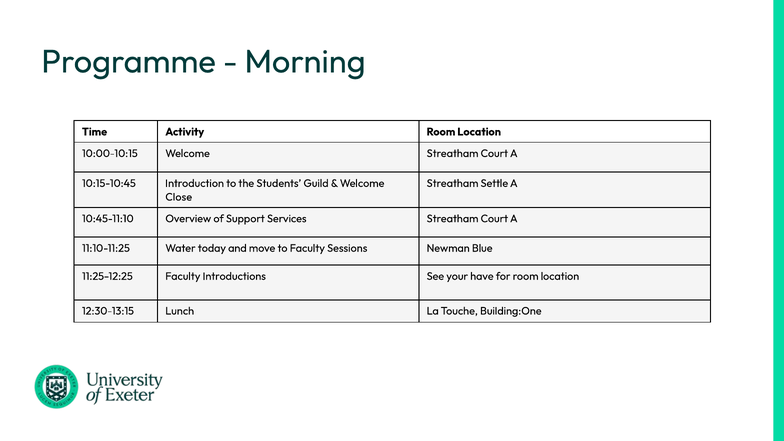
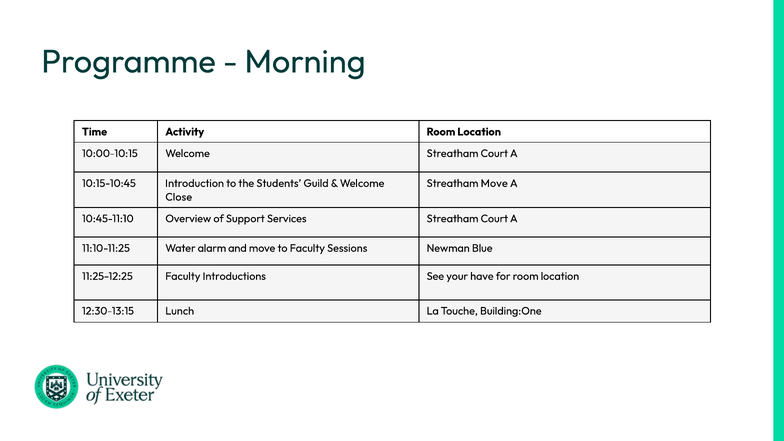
Streatham Settle: Settle -> Move (494, 183)
today: today -> alarm (212, 248)
